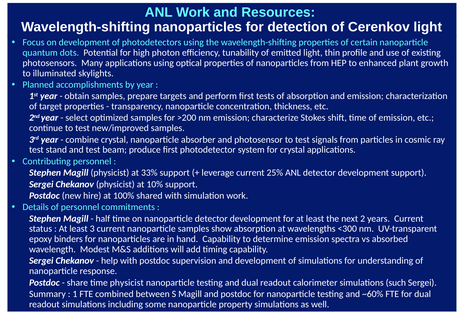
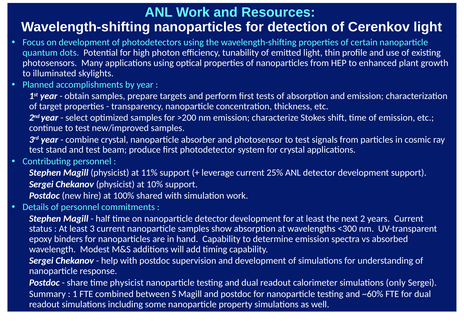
33%: 33% -> 11% (149, 173)
such: such -> only (396, 283)
